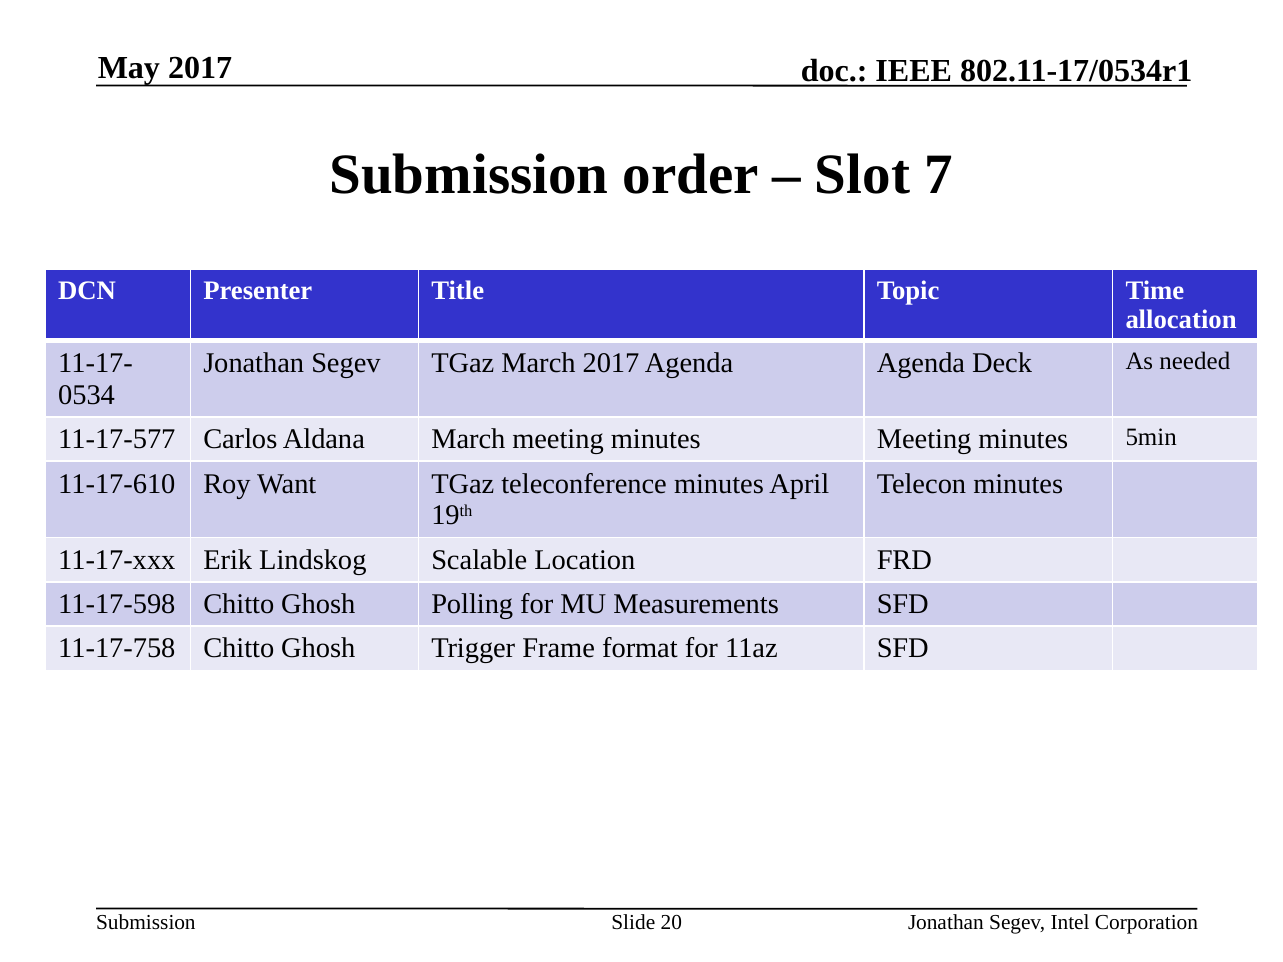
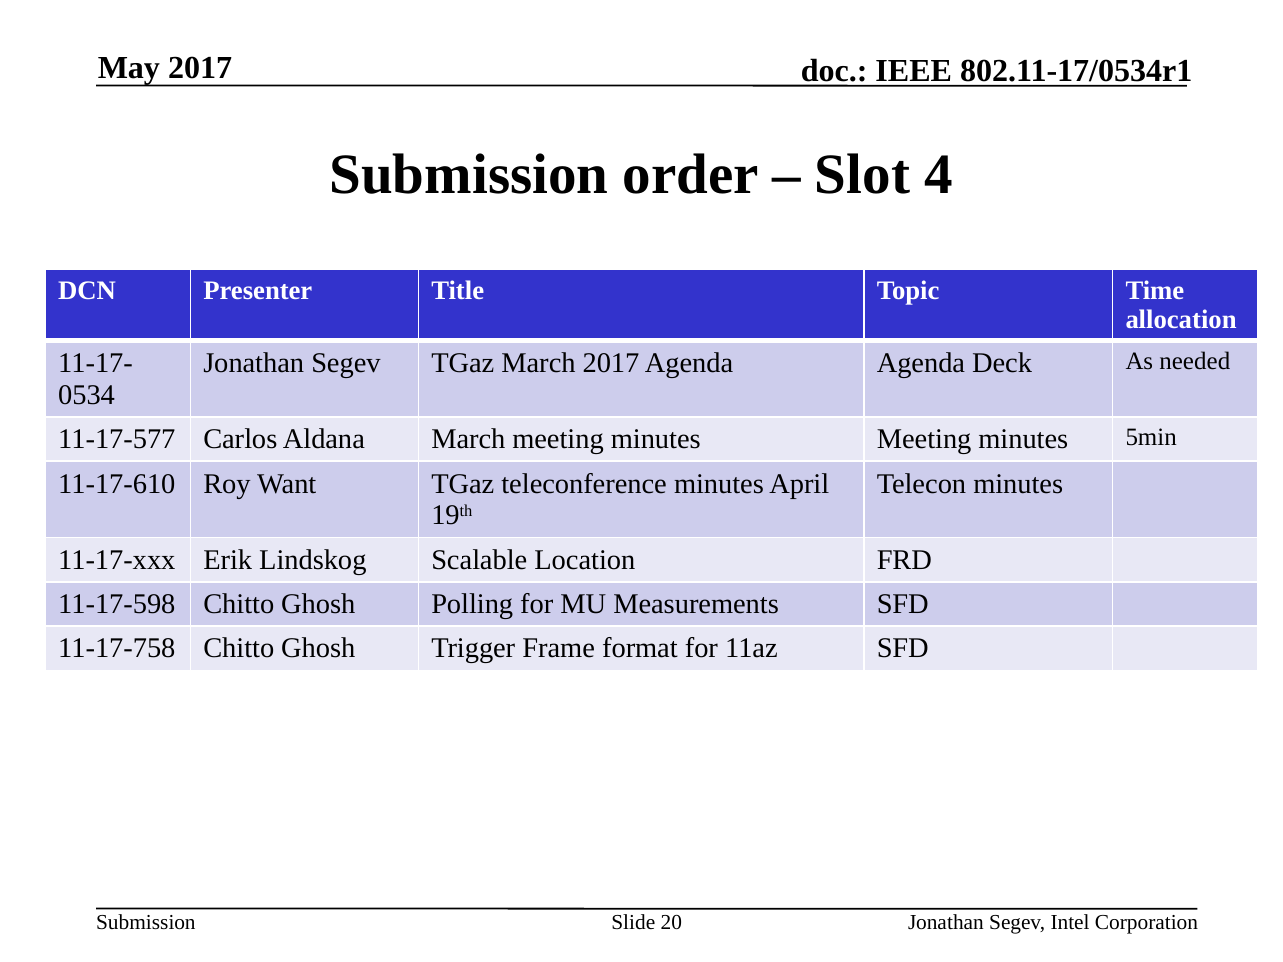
7: 7 -> 4 (939, 175)
